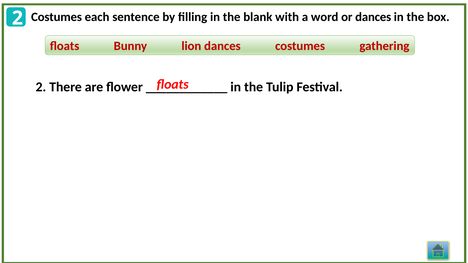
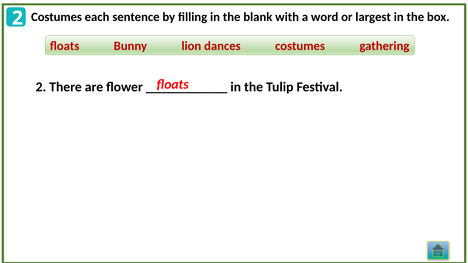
or dances: dances -> largest (373, 17)
